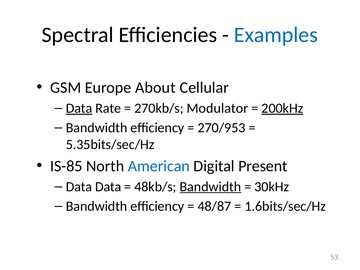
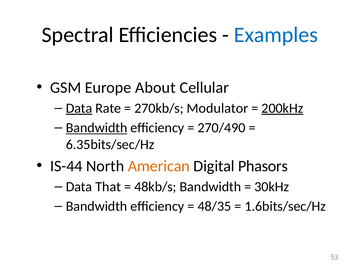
Bandwidth underline: none -> present (97, 128)
270/953: 270/953 -> 270/490 (221, 128)
5.35bits/sec/Hz: 5.35bits/sec/Hz -> 6.35bits/sec/Hz (110, 145)
IS-85: IS-85 -> IS-44 (66, 166)
American colour: blue -> orange (159, 166)
Present: Present -> Phasors (263, 166)
Data Data: Data -> That (108, 187)
Bandwidth underline: present -> none (210, 187)
48/87: 48/87 -> 48/35 (214, 206)
